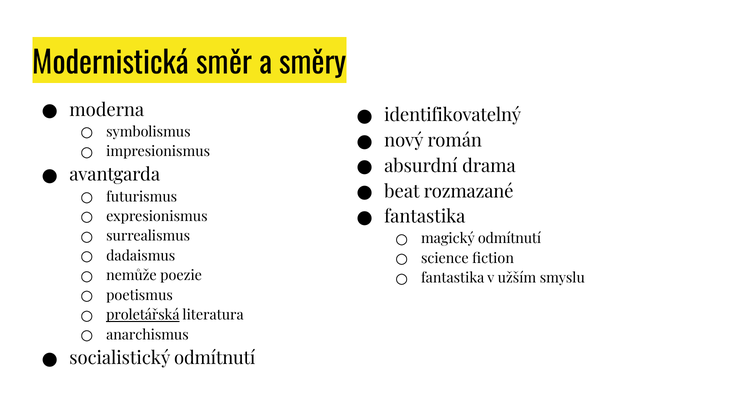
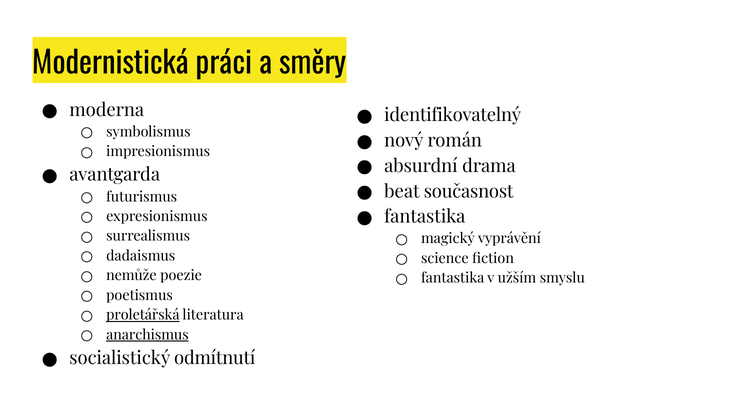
směr: směr -> práci (224, 64)
rozmazané: rozmazané -> současnost (469, 192)
magický odmítnutí: odmítnutí -> vyprávění (509, 239)
anarchismus underline: none -> present (147, 335)
